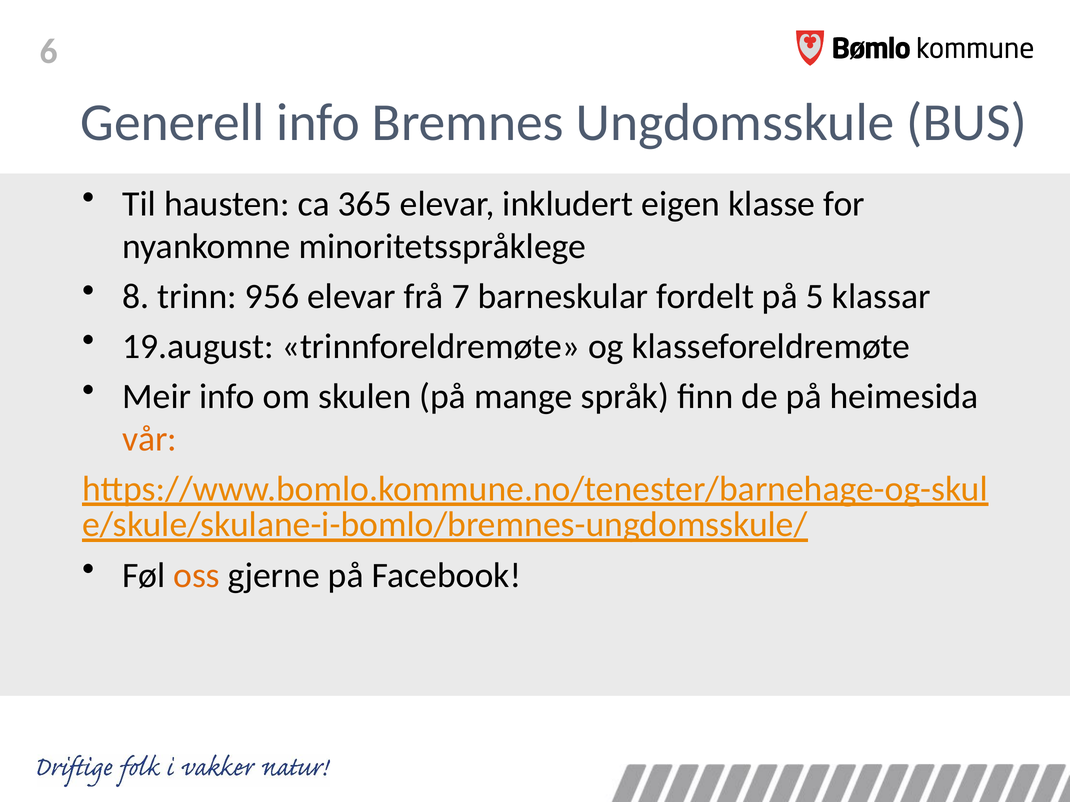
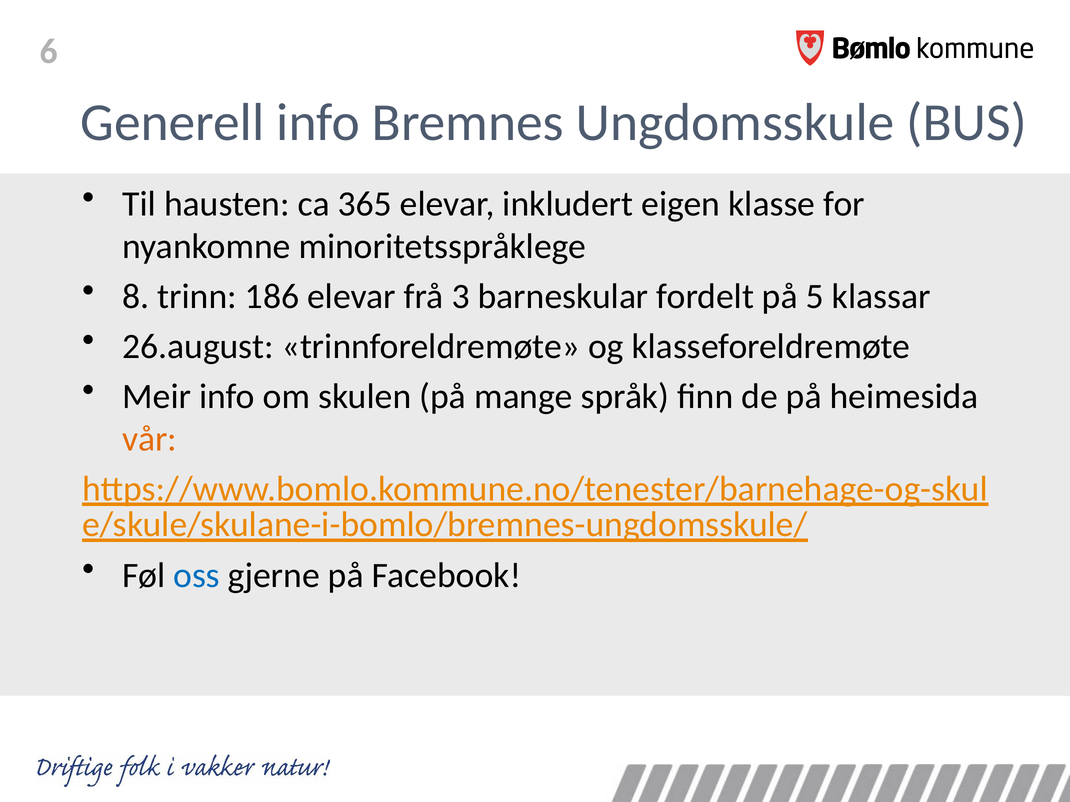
956: 956 -> 186 (272, 297)
7: 7 -> 3 (461, 297)
19.august: 19.august -> 26.august (198, 347)
oss colour: orange -> blue (197, 576)
